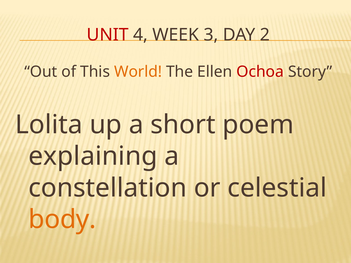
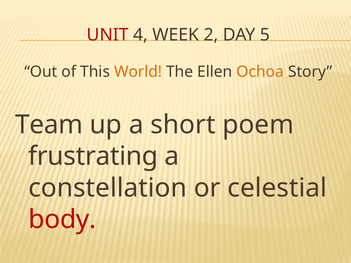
3: 3 -> 2 (211, 35)
2: 2 -> 5 (265, 35)
Ochoa colour: red -> orange (260, 72)
Lolita: Lolita -> Team (49, 125)
explaining: explaining -> frustrating (93, 156)
body colour: orange -> red (62, 220)
